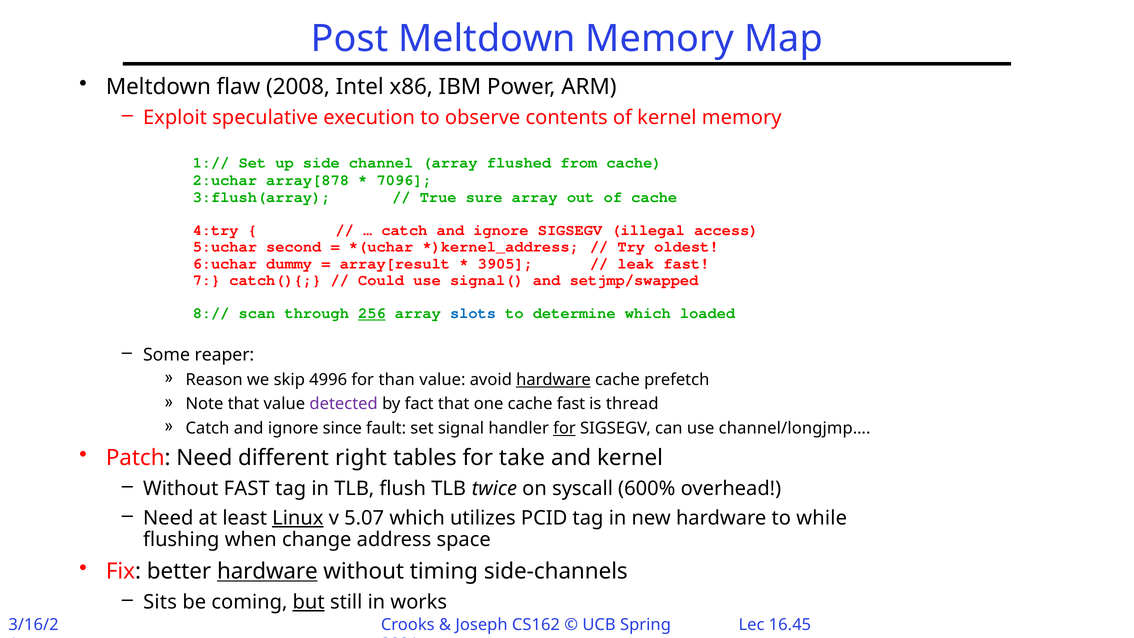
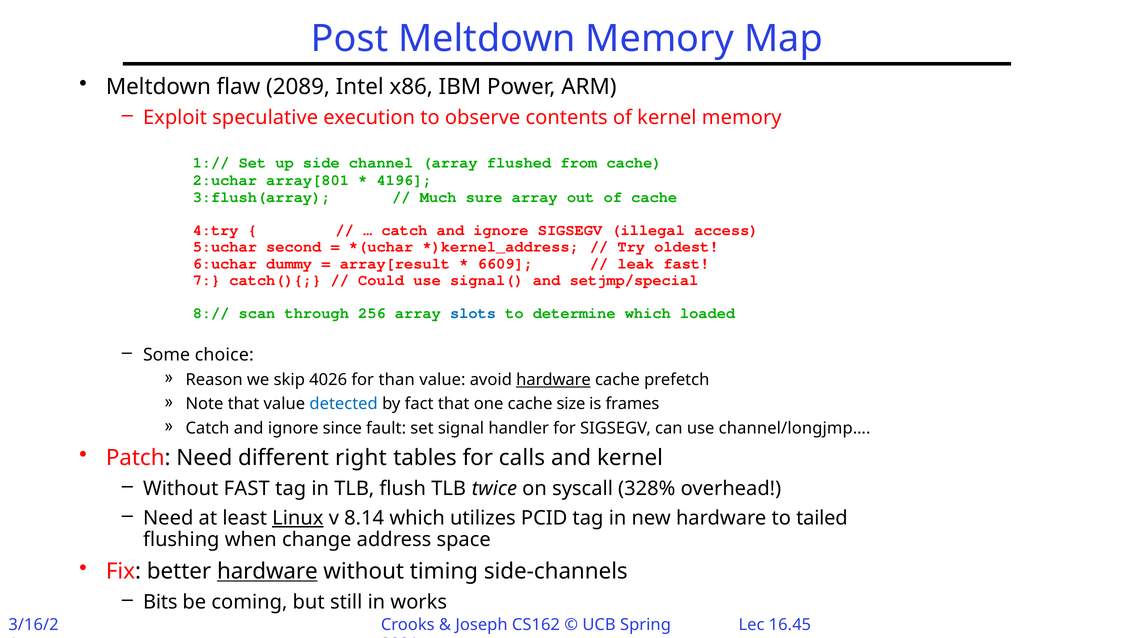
2008: 2008 -> 2089 (298, 87)
array[878: array[878 -> array[801 (308, 180)
7096: 7096 -> 4196 (404, 180)
True: True -> Much (438, 197)
3905: 3905 -> 6609 (505, 263)
setjmp/swapped: setjmp/swapped -> setjmp/special (634, 280)
256 underline: present -> none (372, 313)
reaper: reaper -> choice (224, 355)
4996: 4996 -> 4026 (328, 380)
detected colour: purple -> blue (344, 404)
cache fast: fast -> size (571, 404)
thread: thread -> frames (632, 404)
for underline: present -> none (564, 428)
take: take -> calls (522, 458)
600%: 600% -> 328% (647, 489)
5.07: 5.07 -> 8.14 (364, 518)
while: while -> tailed (822, 518)
Sits: Sits -> Bits (160, 602)
but underline: present -> none (309, 602)
